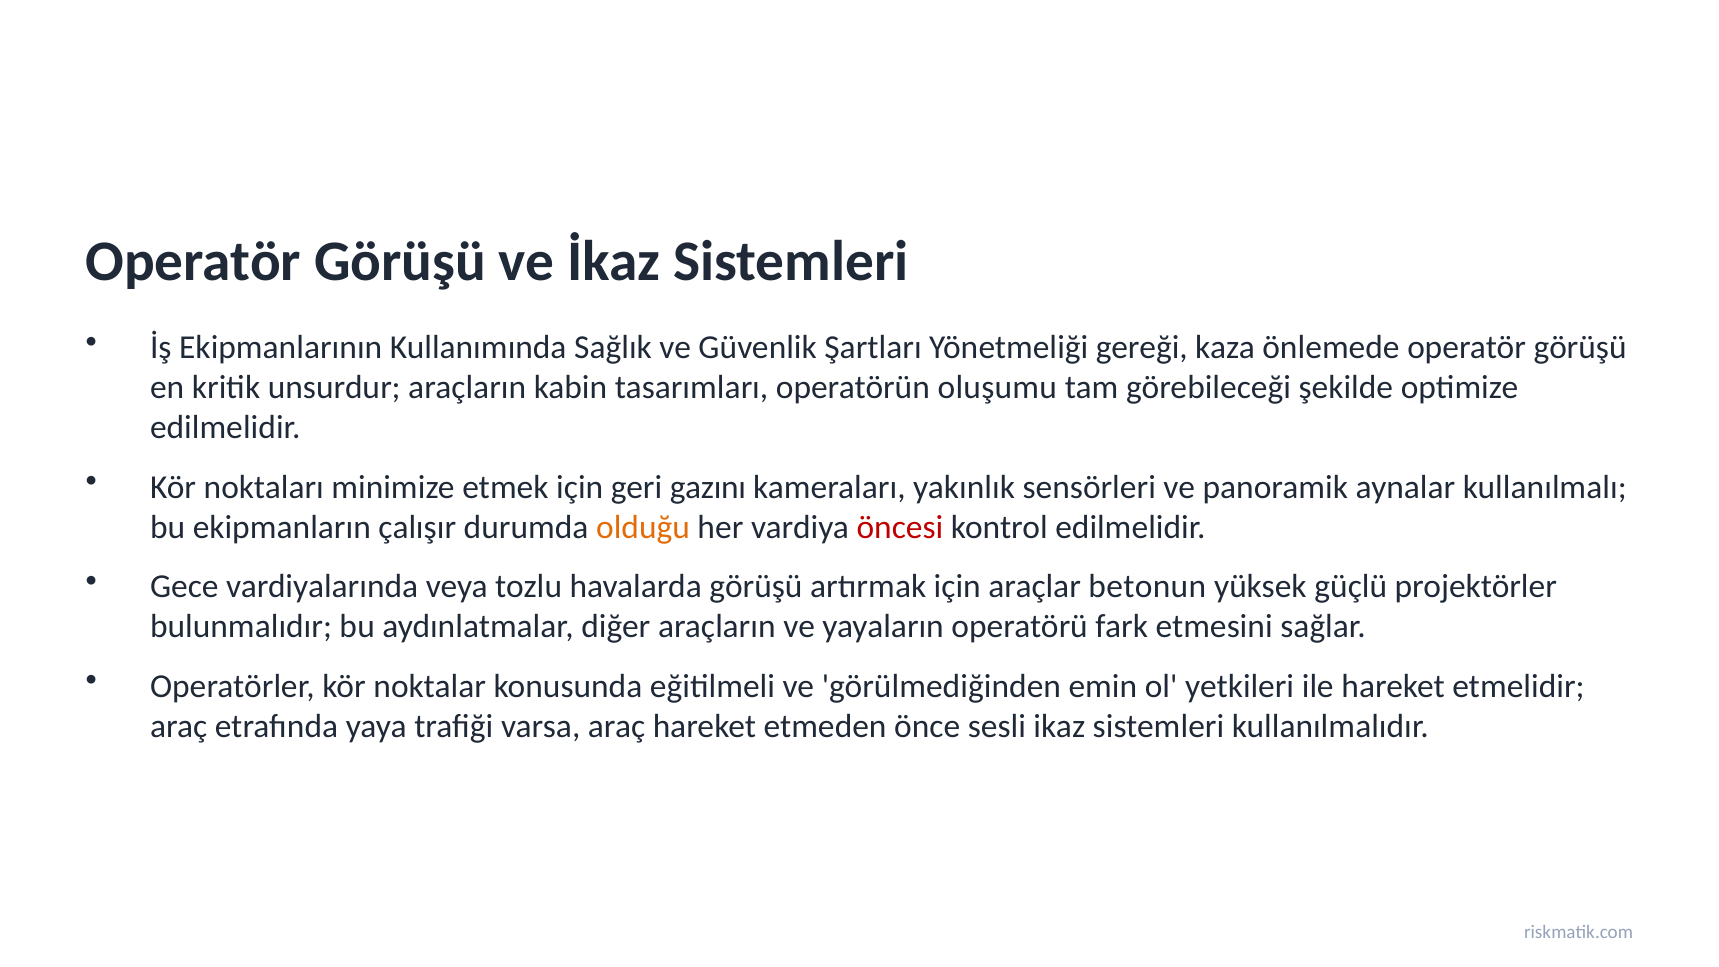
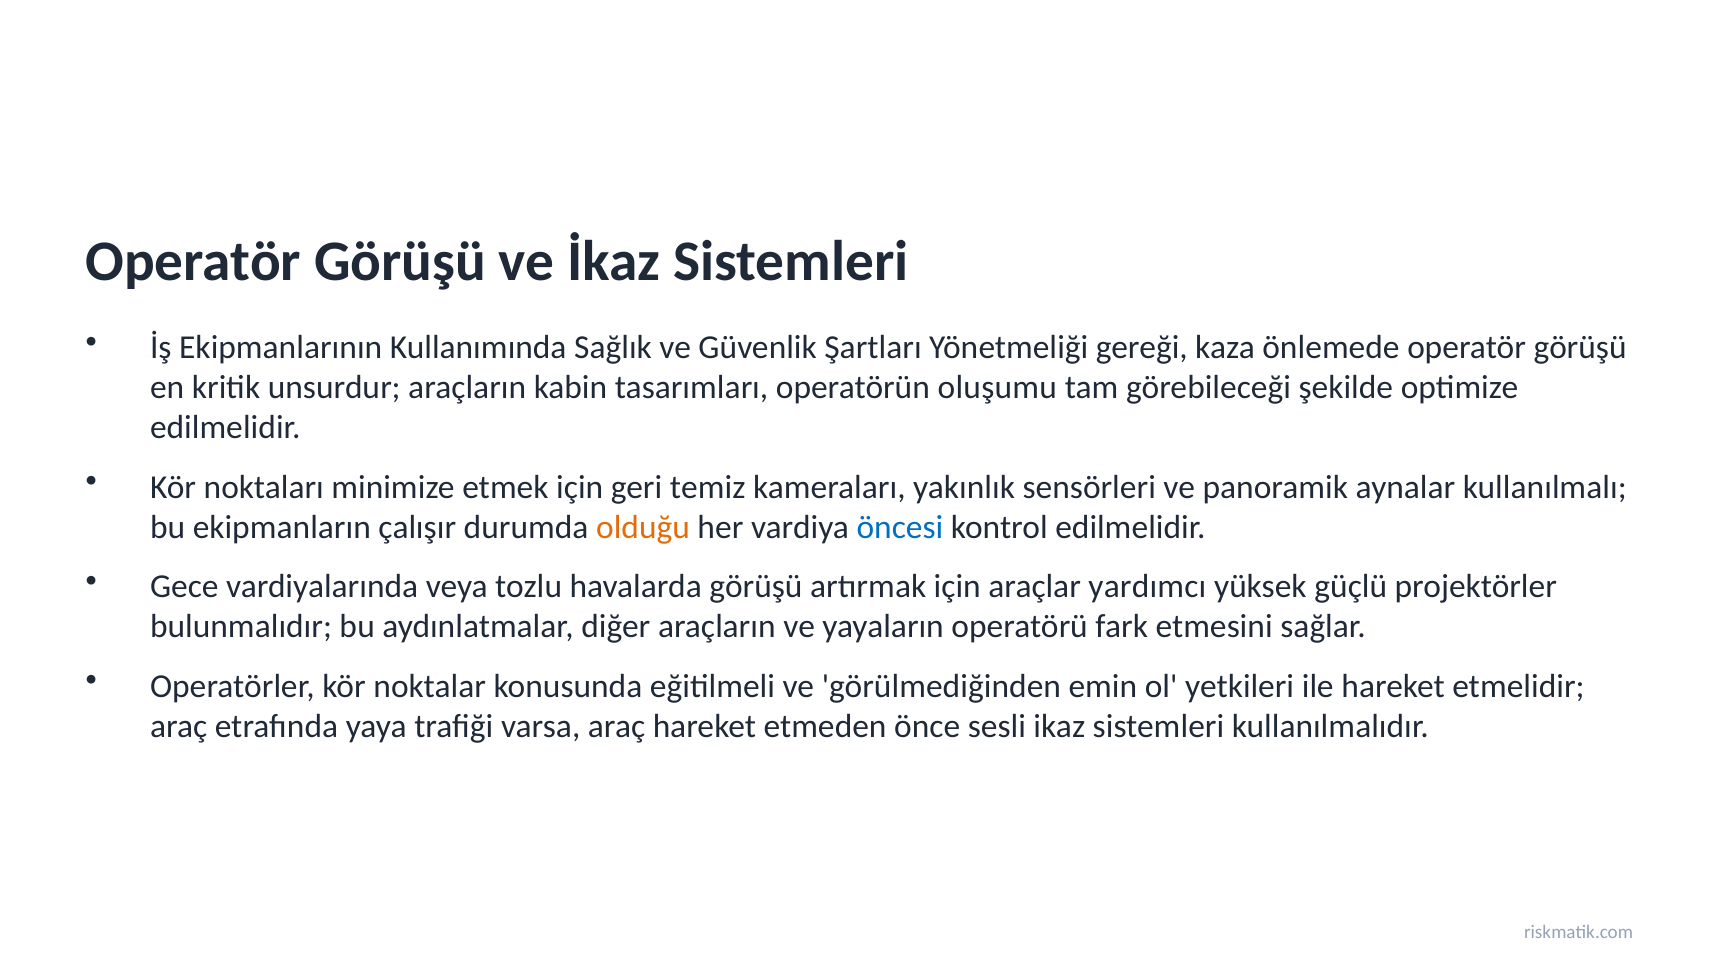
gazını: gazını -> temiz (708, 487)
öncesi colour: red -> blue (900, 527)
betonun: betonun -> yardımcı (1147, 587)
